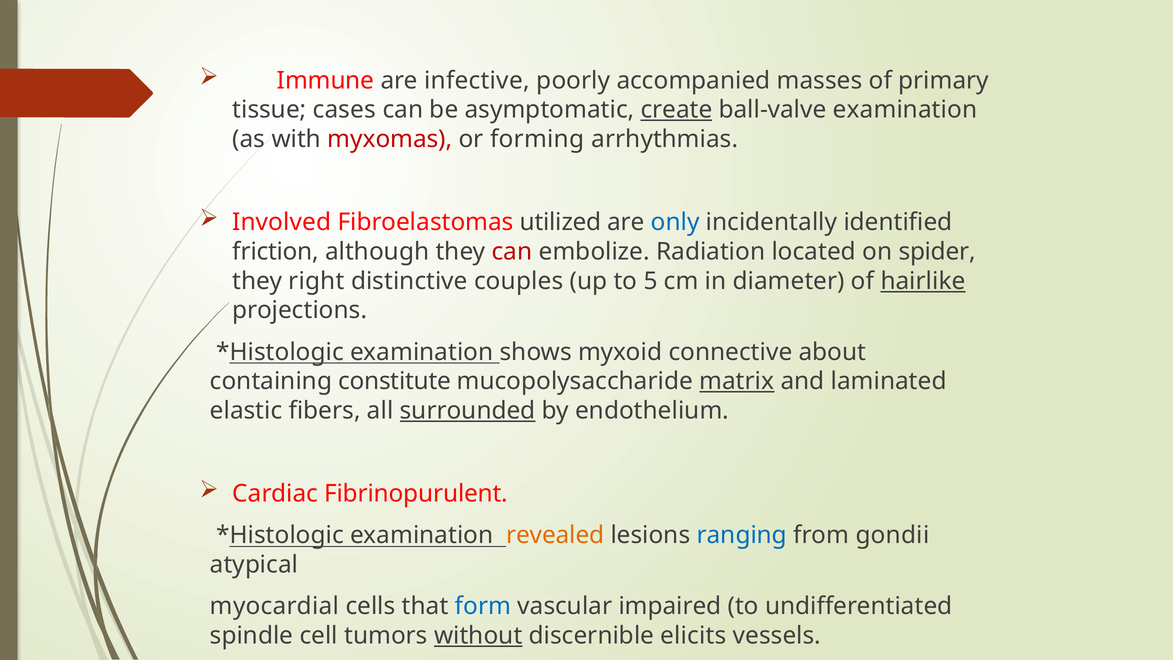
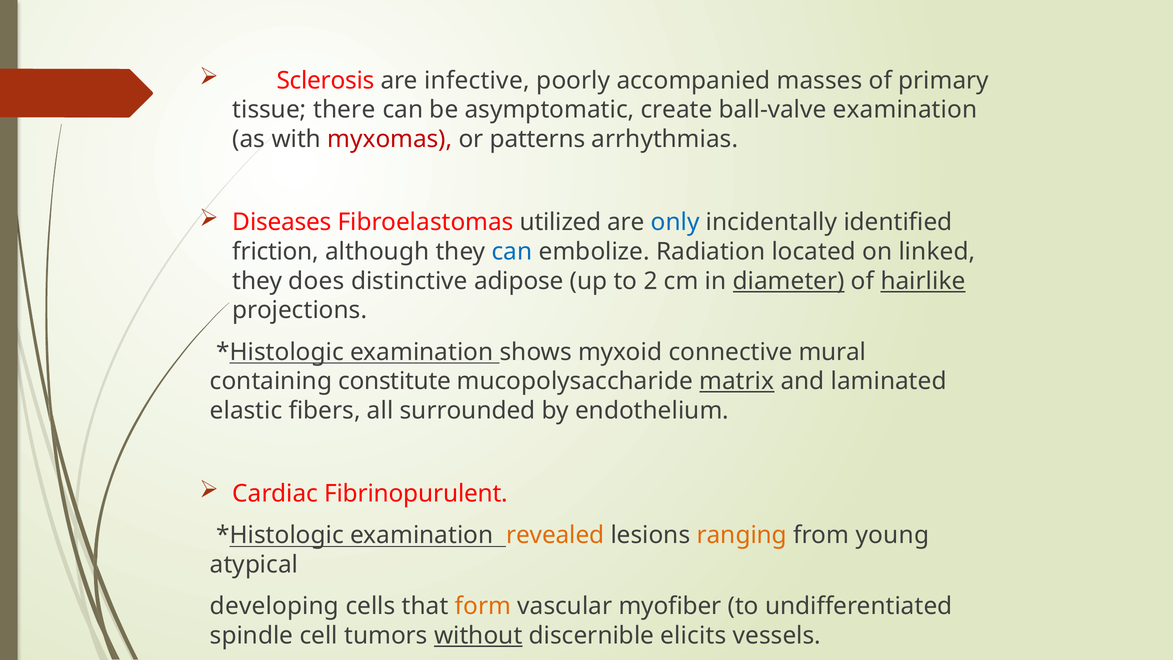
Immune: Immune -> Sclerosis (326, 80)
cases: cases -> there (344, 110)
create underline: present -> none (676, 110)
forming: forming -> patterns (538, 139)
Involved: Involved -> Diseases (282, 222)
can colour: red -> blue (512, 252)
spider: spider -> linked (937, 252)
right: right -> does (316, 281)
couples: couples -> adipose (519, 281)
5: 5 -> 2 (651, 281)
diameter underline: none -> present (789, 281)
about: about -> mural (832, 352)
surrounded underline: present -> none (468, 411)
ranging colour: blue -> orange (742, 535)
gondii: gondii -> young (892, 535)
myocardial: myocardial -> developing (274, 606)
form colour: blue -> orange (483, 606)
impaired: impaired -> myofiber (670, 606)
